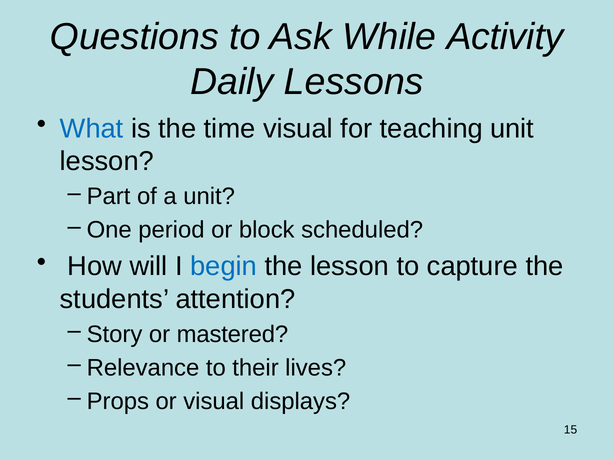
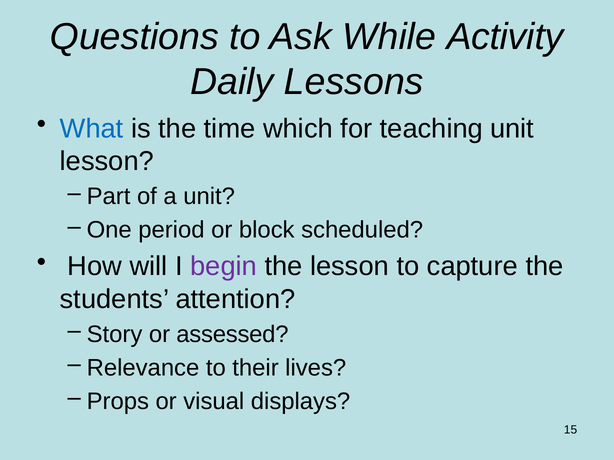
time visual: visual -> which (298, 129)
begin colour: blue -> purple (224, 267)
mastered: mastered -> assessed (232, 335)
